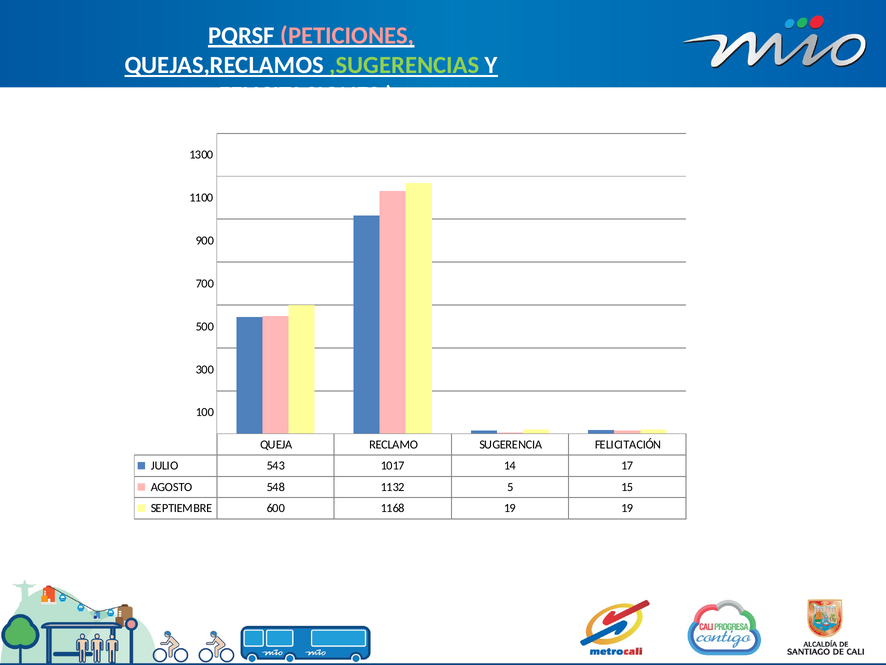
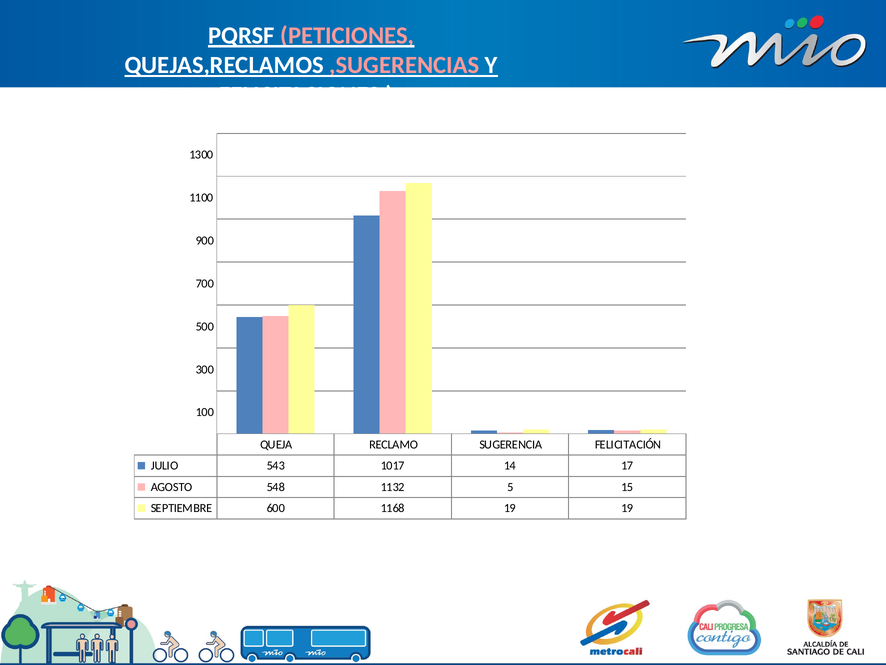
,SUGERENCIAS colour: light green -> pink (404, 65)
